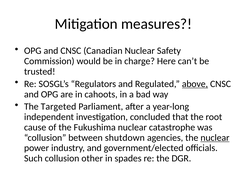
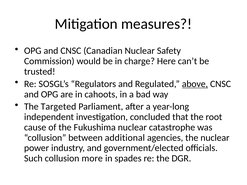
shutdown: shutdown -> additional (125, 138)
nuclear underline: present -> none (215, 138)
other: other -> more (92, 159)
